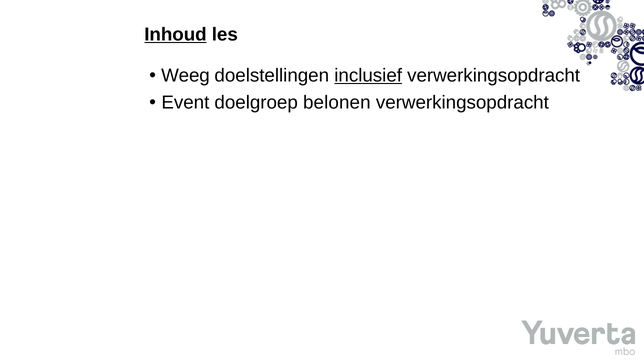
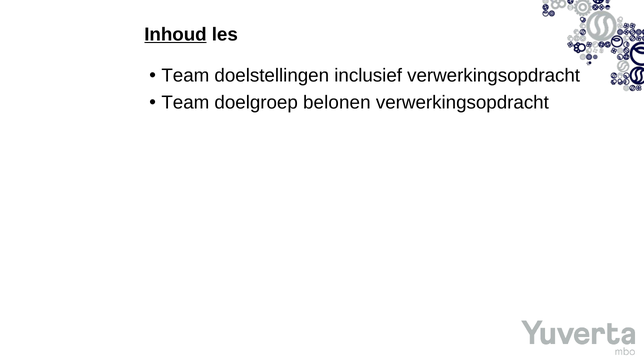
Weeg: Weeg -> Team (185, 76)
inclusief underline: present -> none (368, 76)
Event: Event -> Team (185, 103)
